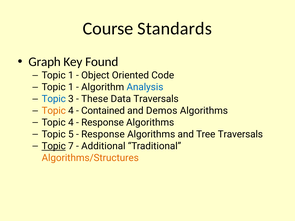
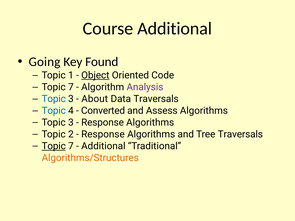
Course Standards: Standards -> Additional (175, 29)
Graph: Graph -> Going (45, 62)
Object underline: none -> present (95, 75)
1: 1 -> 7 (71, 87)
Analysis colour: blue -> purple (145, 87)
These: These -> About (95, 99)
Topic colour: orange -> blue (54, 111)
Contained: Contained -> Converted (103, 111)
Demos: Demos -> Assess (162, 111)
4: 4 -> 3 (71, 123)
5: 5 -> 2 (71, 134)
